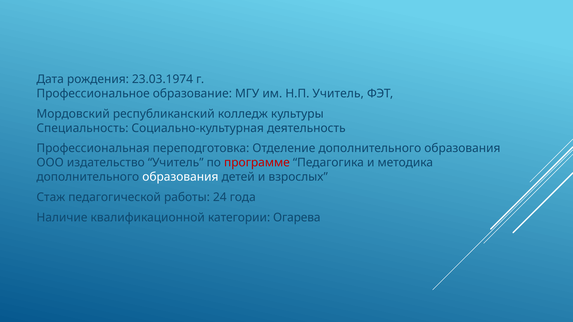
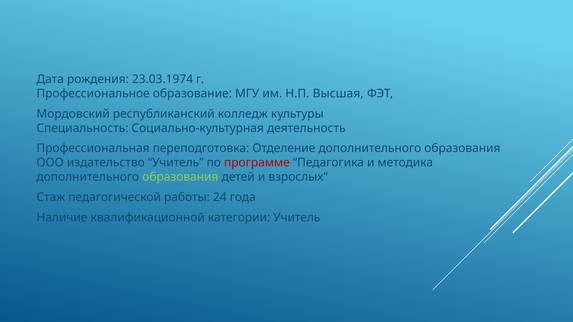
Н.П Учитель: Учитель -> Высшая (338, 94)
образования colour: white -> light green (180, 177)
категории Огарева: Огарева -> Учитель (297, 218)
